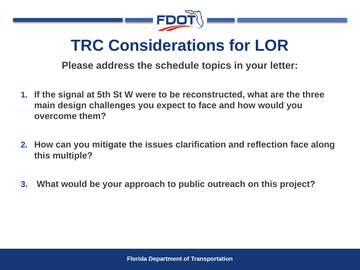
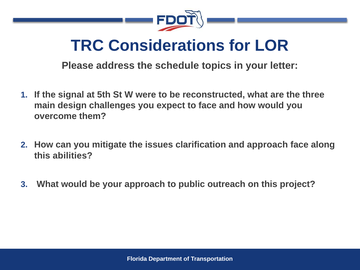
and reflection: reflection -> approach (267, 145)
multiple: multiple -> abilities (73, 156)
